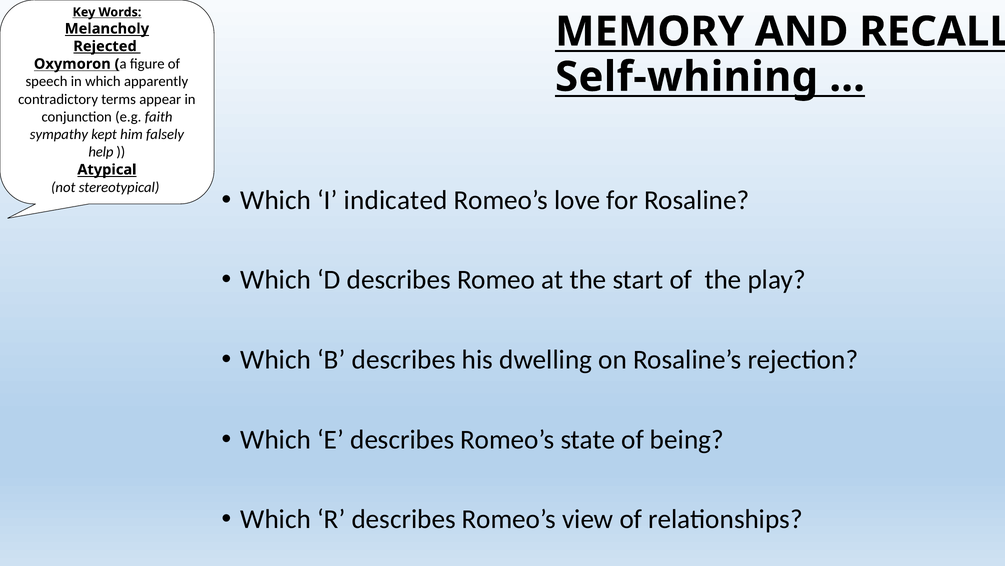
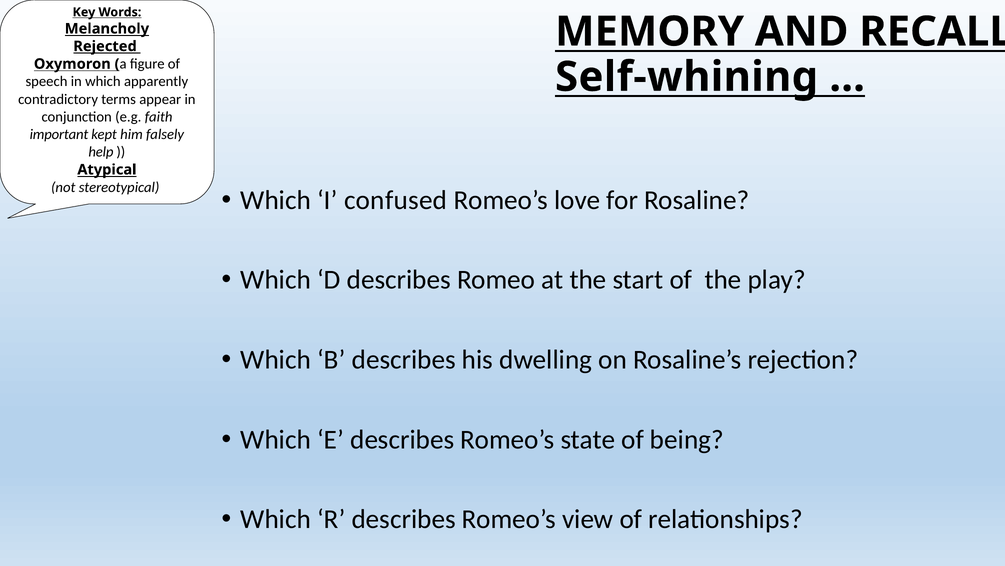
sympathy: sympathy -> important (59, 134)
indicated: indicated -> confused (396, 200)
